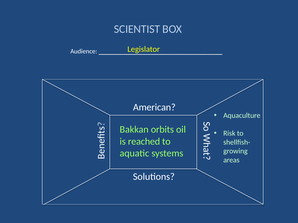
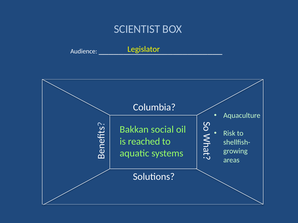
American: American -> Columbia (154, 107)
orbits: orbits -> social (162, 130)
